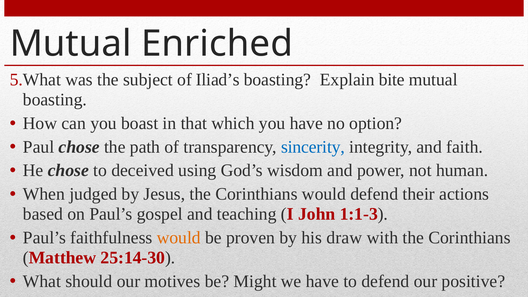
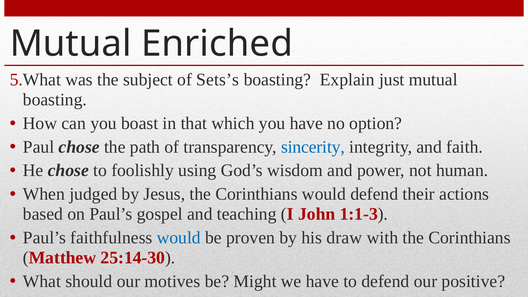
Iliad’s: Iliad’s -> Sets’s (218, 80)
bite: bite -> just (392, 80)
deceived: deceived -> foolishly (143, 170)
would colour: orange -> blue (179, 238)
